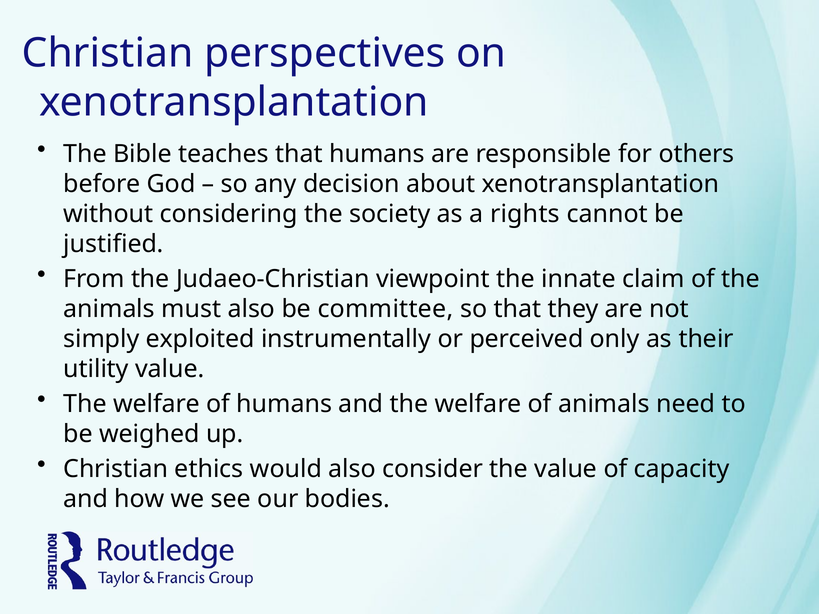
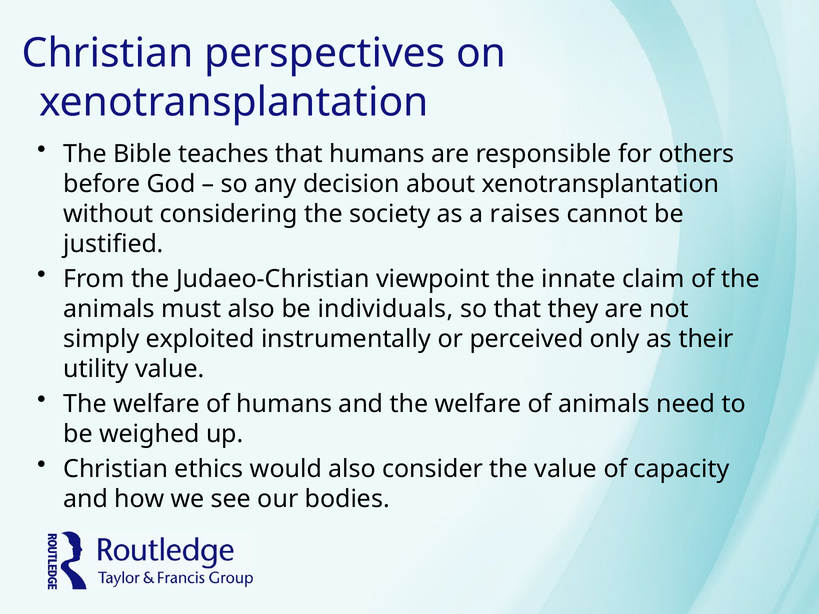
rights: rights -> raises (525, 214)
committee: committee -> individuals (385, 309)
